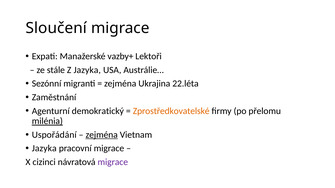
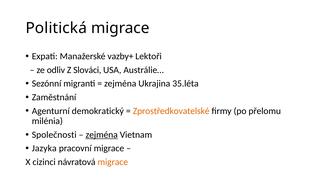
Sloučení: Sloučení -> Politická (56, 28)
stále: stále -> odliv (56, 70)
Z Jazyka: Jazyka -> Slováci (87, 70)
22.léta: 22.léta -> 35.léta (185, 84)
milénia underline: present -> none (47, 121)
Uspořádání: Uspořádání -> Společnosti (54, 135)
migrace colour: purple -> orange (113, 162)
